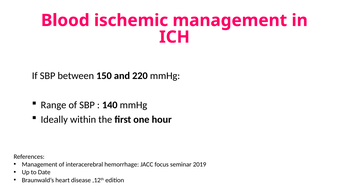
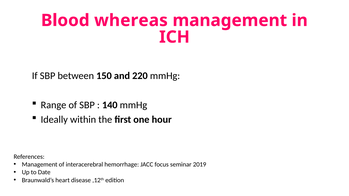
ischemic: ischemic -> whereas (131, 20)
